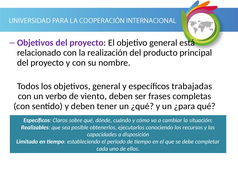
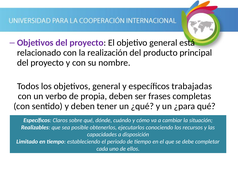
viento: viento -> propia (94, 96)
